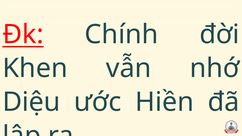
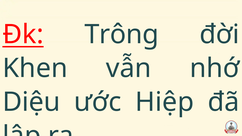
Chính: Chính -> Trông (122, 34)
Hiền: Hiền -> Hiệp (165, 102)
